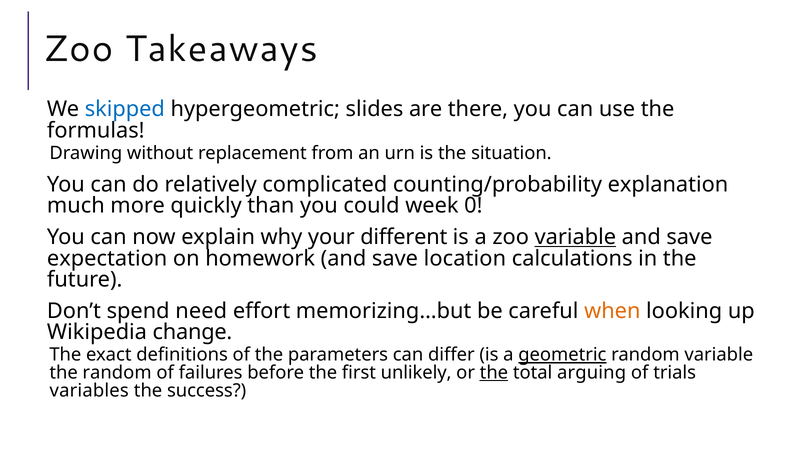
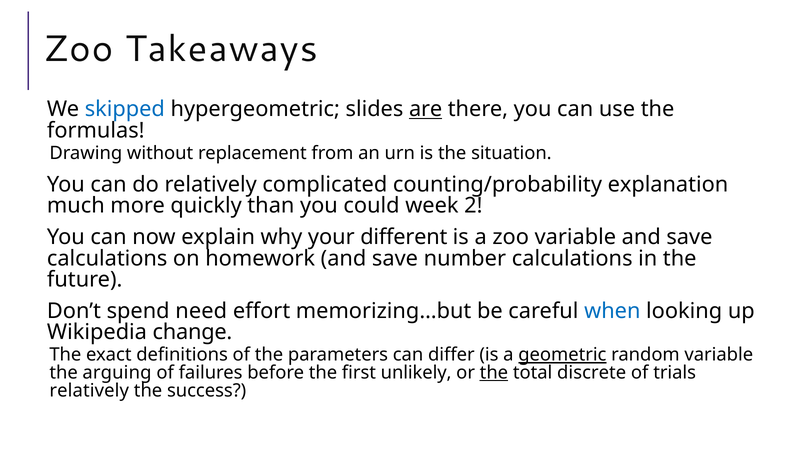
are underline: none -> present (426, 109)
0: 0 -> 2 (473, 206)
variable underline: present -> none (575, 237)
expectation: expectation -> calculations (107, 258)
location: location -> number (465, 258)
when colour: orange -> blue (612, 311)
the random: random -> arguing (117, 373)
arguing: arguing -> discrete (592, 373)
variables: variables -> relatively (89, 391)
